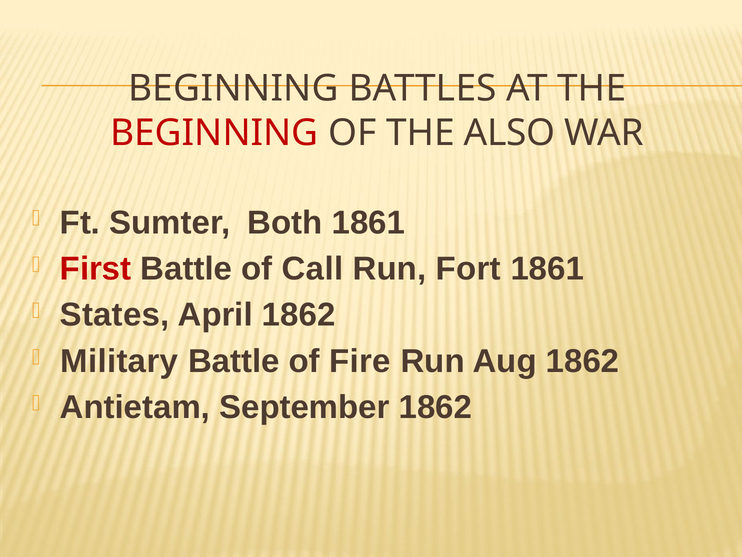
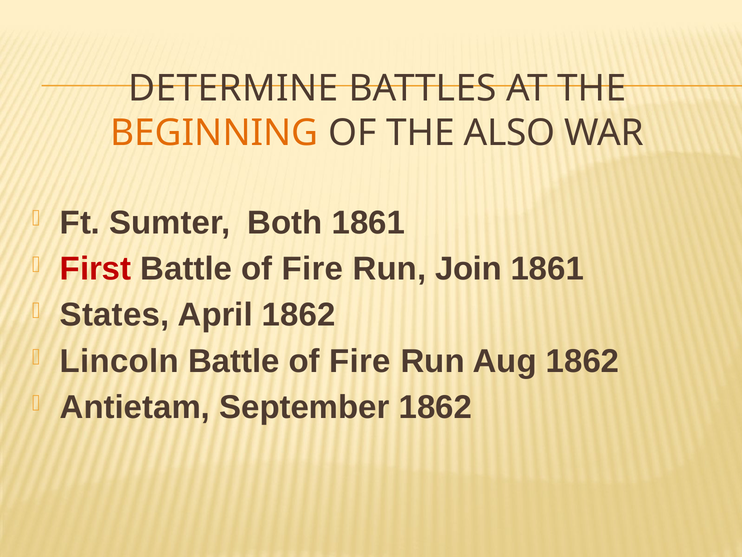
BEGINNING: BEGINNING -> DETERMINE (233, 88)
BEGINNING colour: red -> orange (214, 133)
Call: Call -> Fire (312, 269)
Fort: Fort -> Join (468, 269)
Military: Military -> Lincoln (119, 361)
